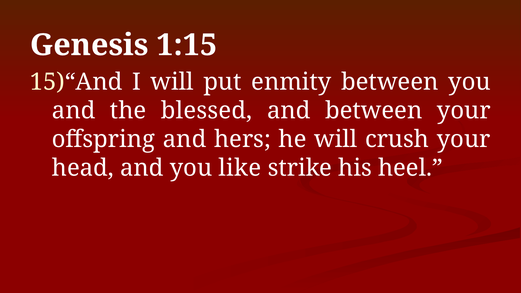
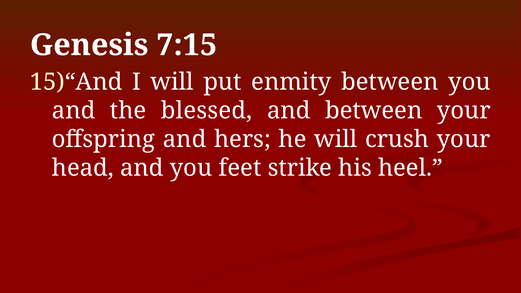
1:15: 1:15 -> 7:15 (187, 45)
like: like -> feet (240, 168)
